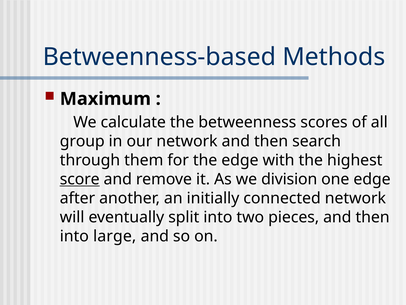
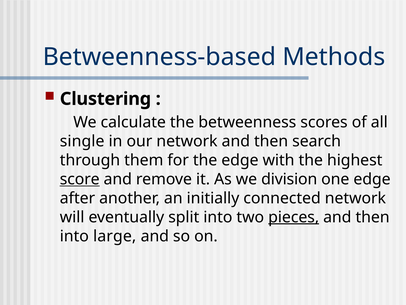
Maximum: Maximum -> Clustering (105, 99)
group: group -> single (82, 141)
pieces underline: none -> present (294, 217)
